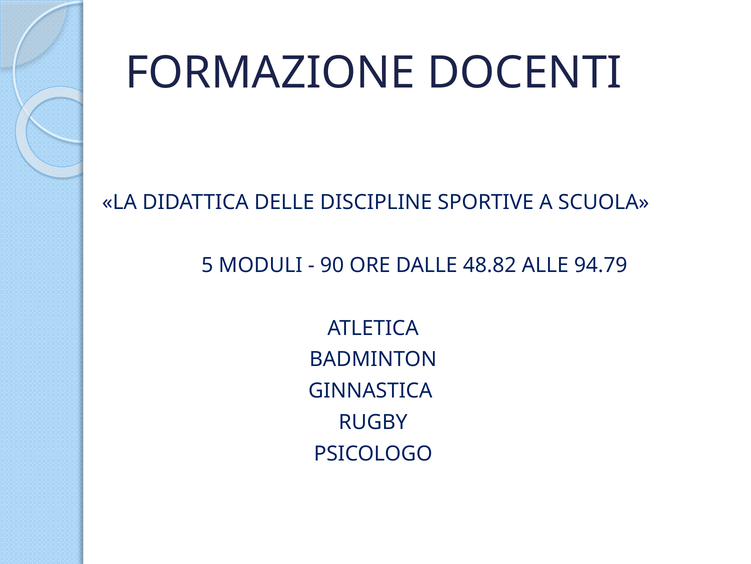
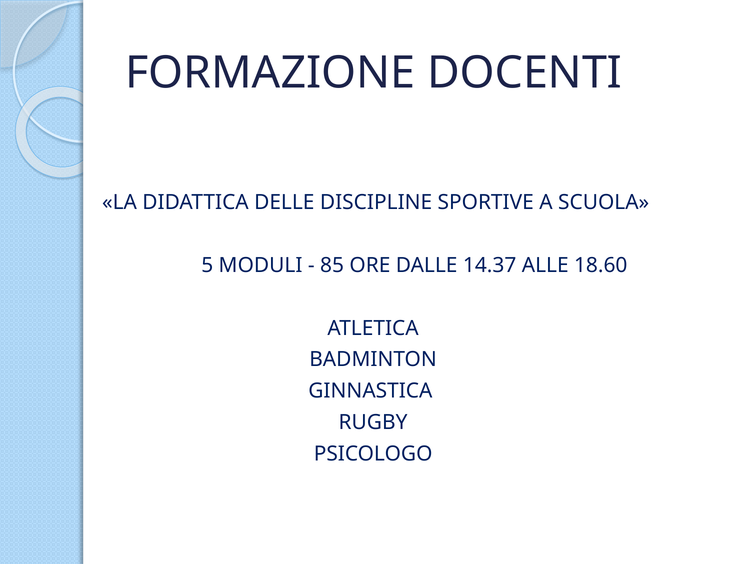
90: 90 -> 85 (332, 265)
48.82: 48.82 -> 14.37 (490, 265)
94.79: 94.79 -> 18.60 (601, 265)
